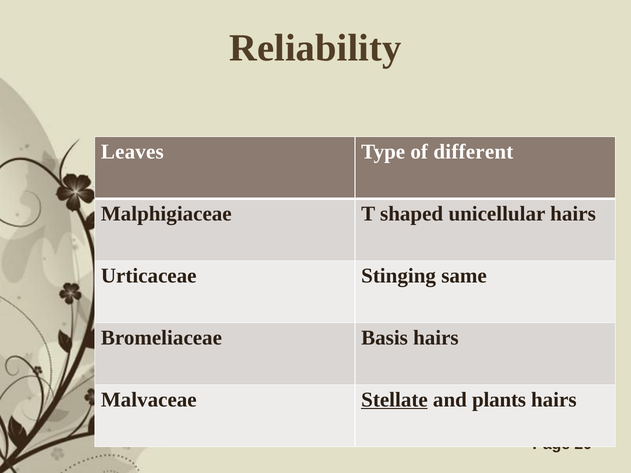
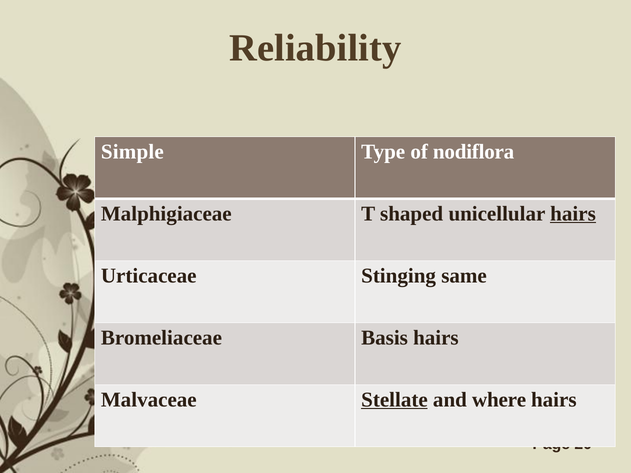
Leaves: Leaves -> Simple (132, 152)
different: different -> nodiflora (474, 152)
hairs underline: none -> present (573, 214)
plants: plants -> where (499, 400)
